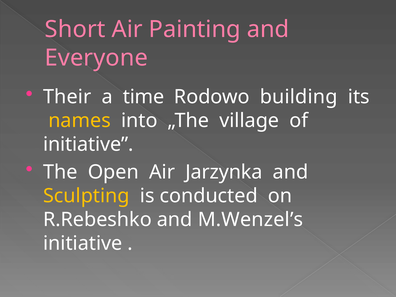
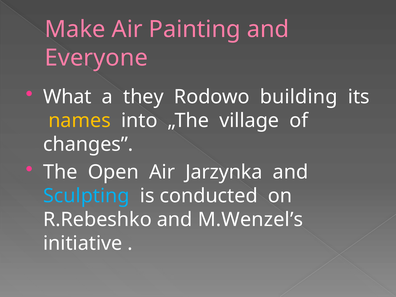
Short: Short -> Make (75, 29)
Their: Their -> What (67, 97)
time: time -> they (143, 97)
initiative: initiative -> changes (88, 144)
Sculpting colour: yellow -> light blue (86, 196)
